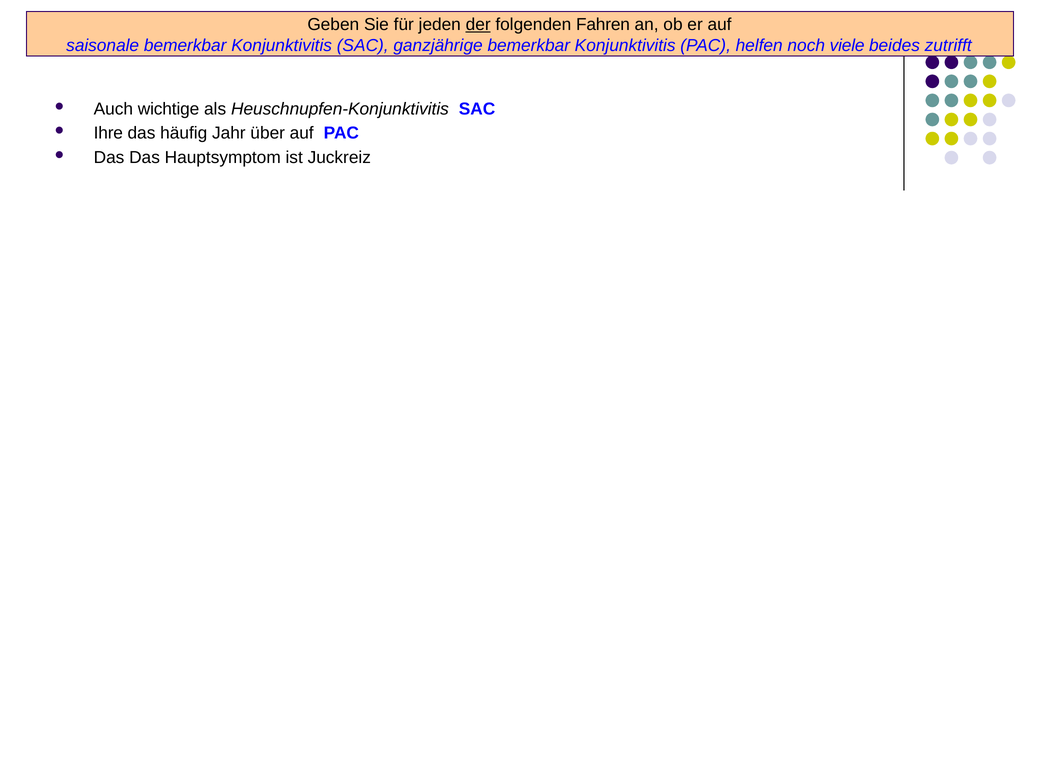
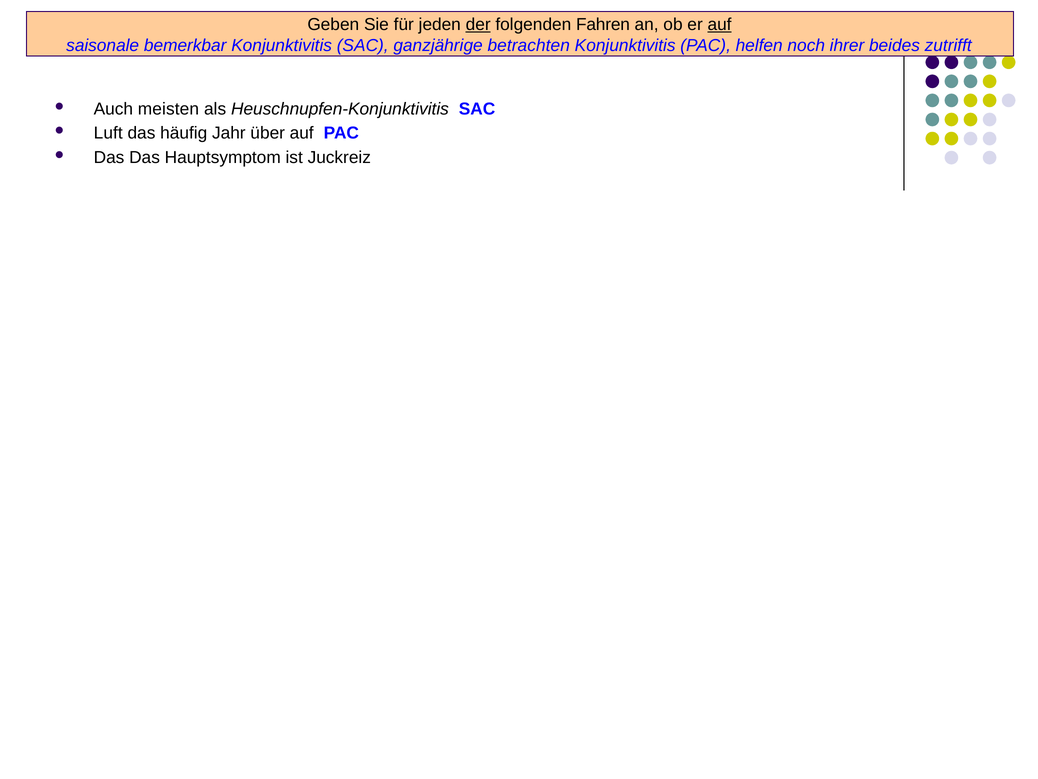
auf underline: none -> present (720, 25)
ganzjährige bemerkbar: bemerkbar -> betrachten (529, 45)
viele: viele -> ihrer (847, 45)
wichtige: wichtige -> meisten (168, 109)
Ihre: Ihre -> Luft (108, 133)
